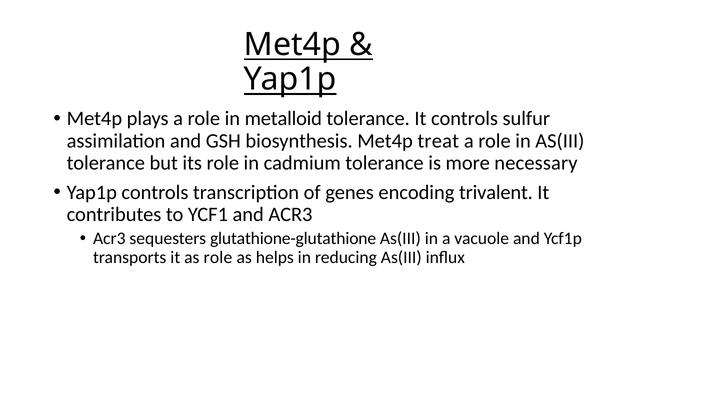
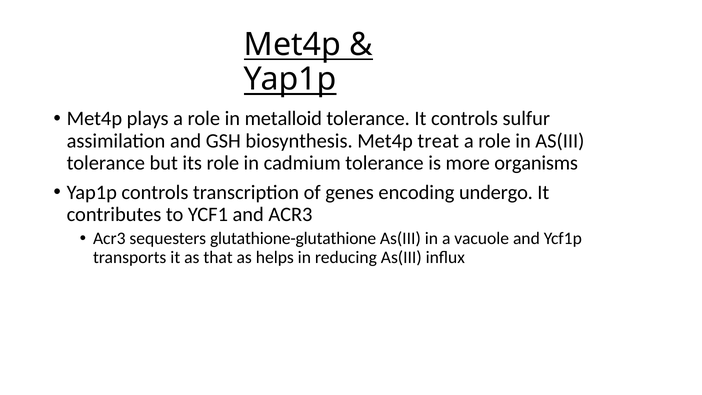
necessary: necessary -> organisms (536, 163)
trivalent: trivalent -> undergo (496, 192)
as role: role -> that (218, 257)
